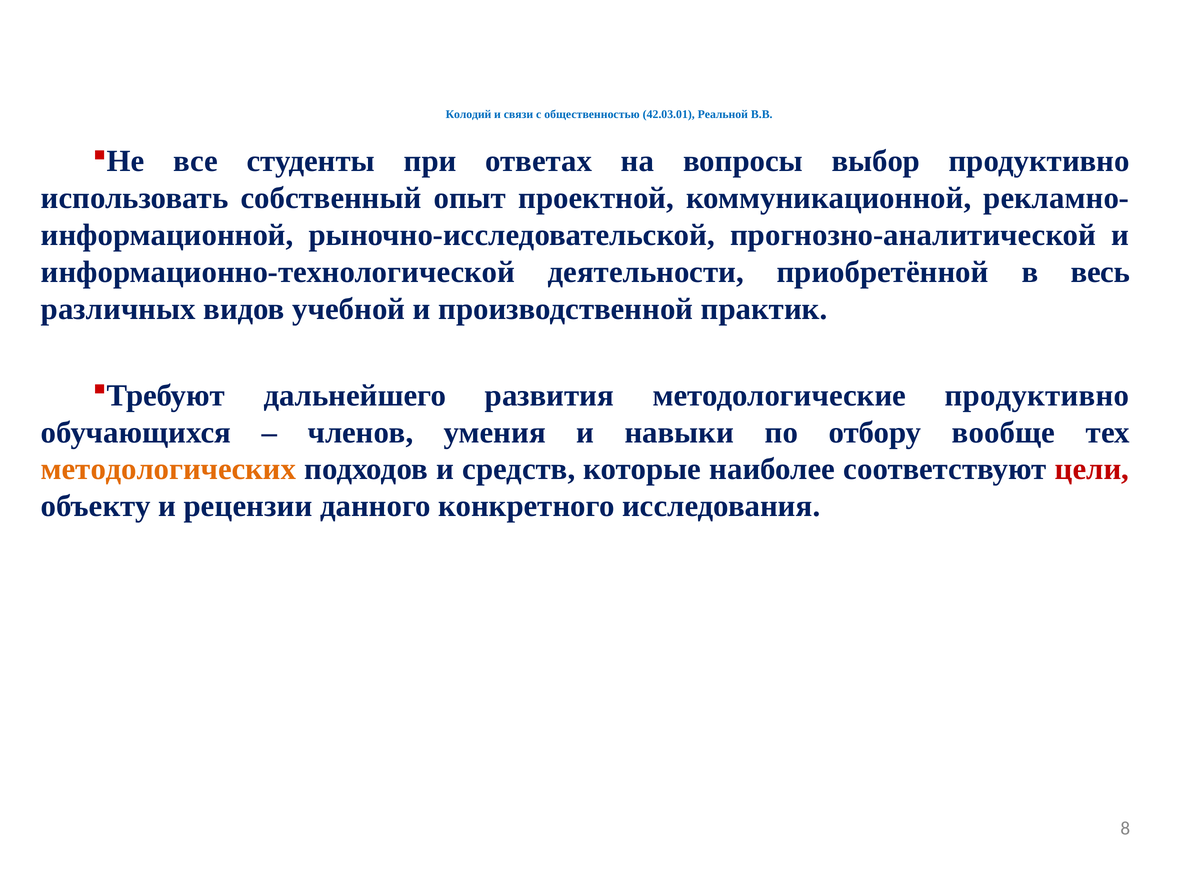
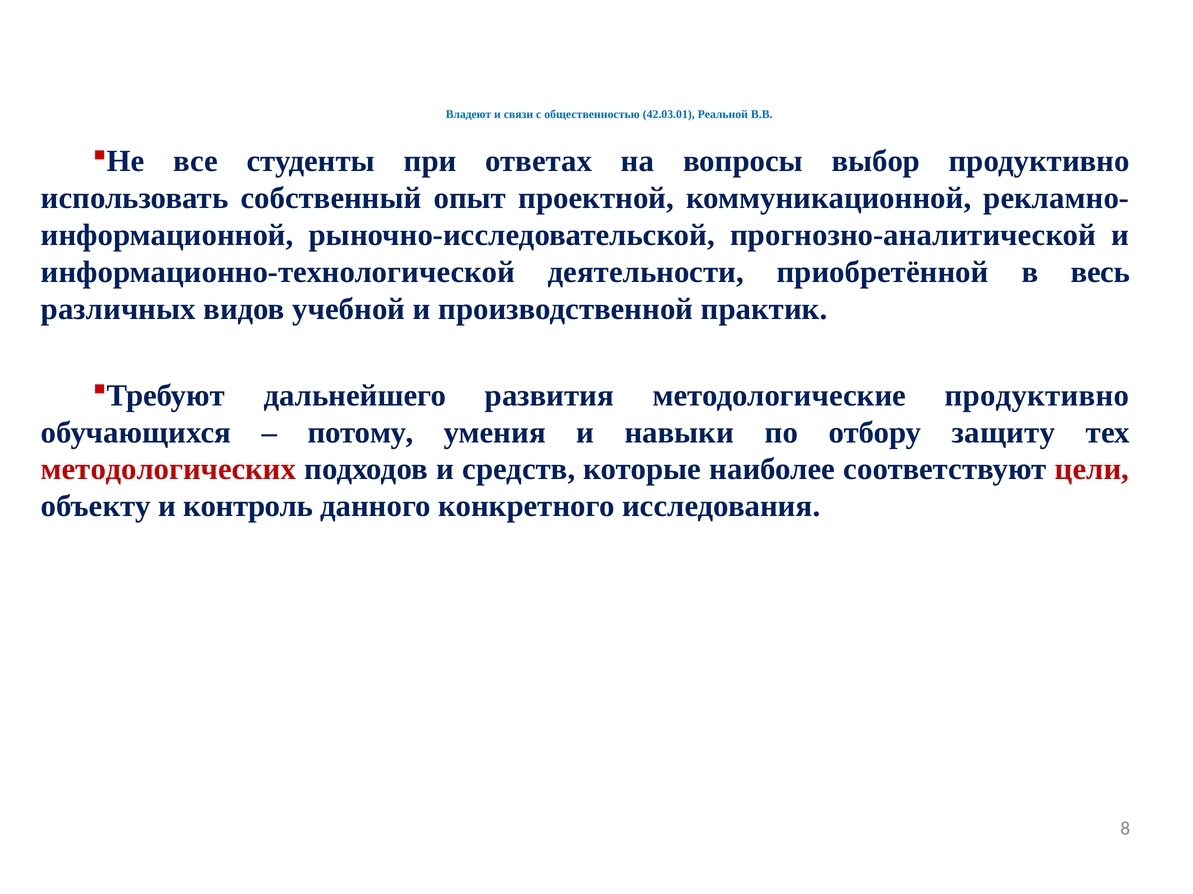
Колодий: Колодий -> Владеют (468, 114)
членов: членов -> потому (361, 433)
вообще: вообще -> защиту (1003, 433)
методологических colour: orange -> red (169, 470)
рецензии: рецензии -> контроль (248, 507)
